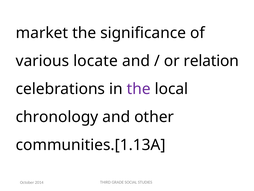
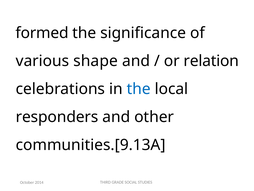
market: market -> formed (42, 33)
locate: locate -> shape (96, 61)
the colour: purple -> blue (139, 89)
chronology: chronology -> responders (57, 117)
communities.[1.13A: communities.[1.13A -> communities.[9.13A (91, 145)
